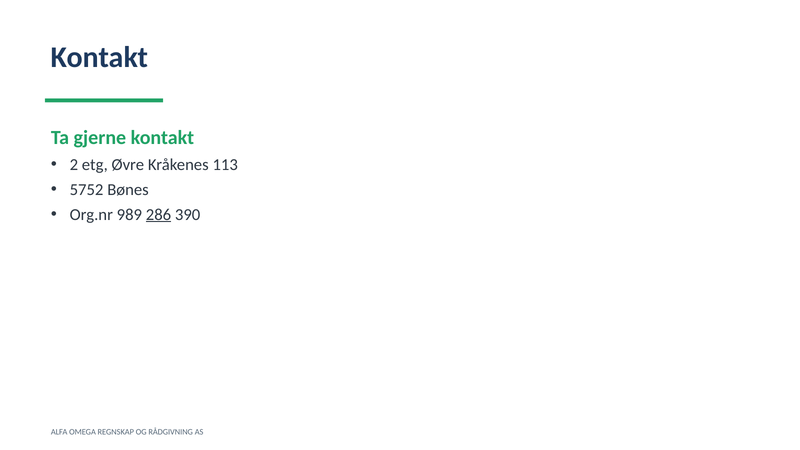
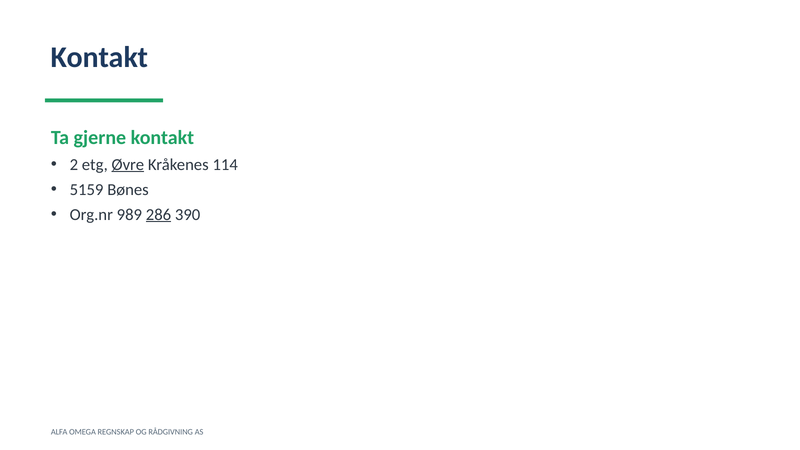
Øvre underline: none -> present (128, 165)
113: 113 -> 114 (225, 165)
5752: 5752 -> 5159 (87, 190)
